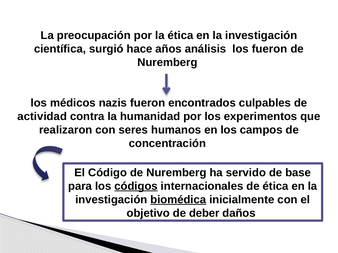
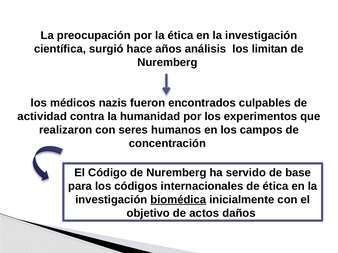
los fueron: fueron -> limitan (270, 49)
códigos underline: present -> none (136, 186)
deber: deber -> actos (204, 213)
